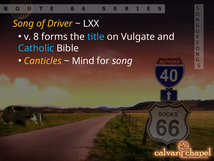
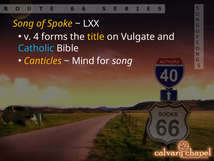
Driver: Driver -> Spoke (60, 23)
8: 8 -> 4 (36, 37)
title colour: light blue -> yellow (96, 37)
